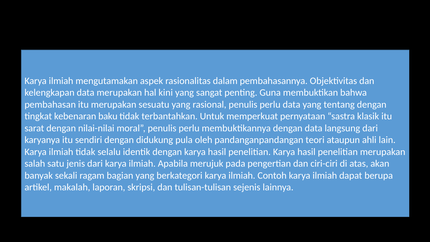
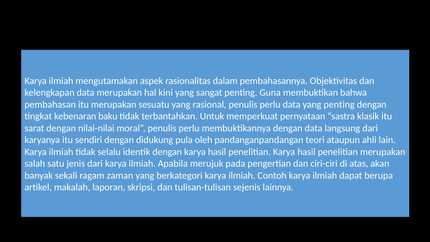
yang tentang: tentang -> penting (339, 104)
bagian: bagian -> zaman (120, 175)
